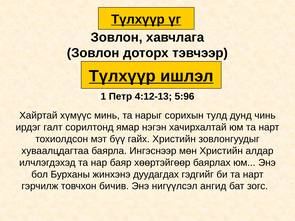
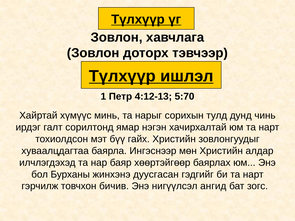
5:96: 5:96 -> 5:70 (185, 97)
дуудагдах: дуудагдах -> дуусгасан (156, 175)
